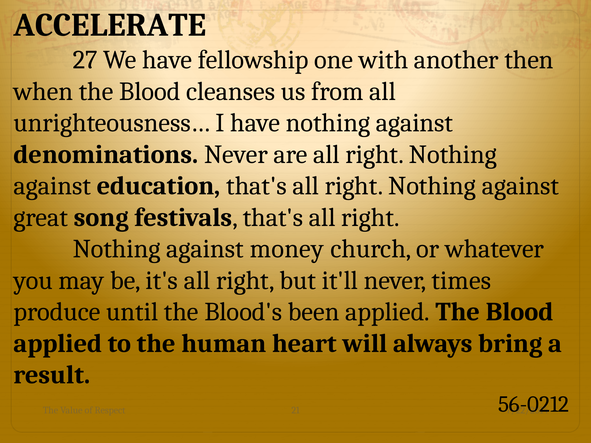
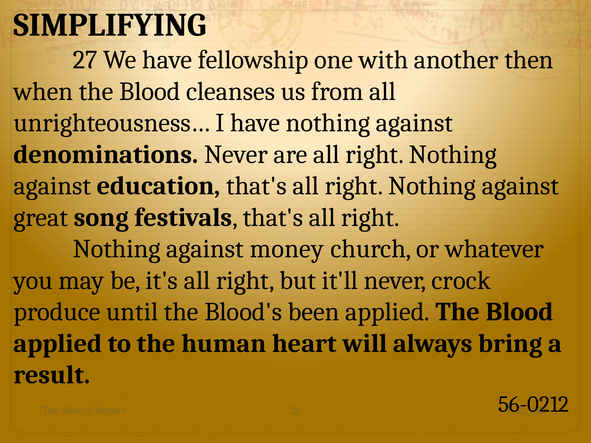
ACCELERATE: ACCELERATE -> SIMPLIFYING (110, 25)
times: times -> crock (461, 281)
